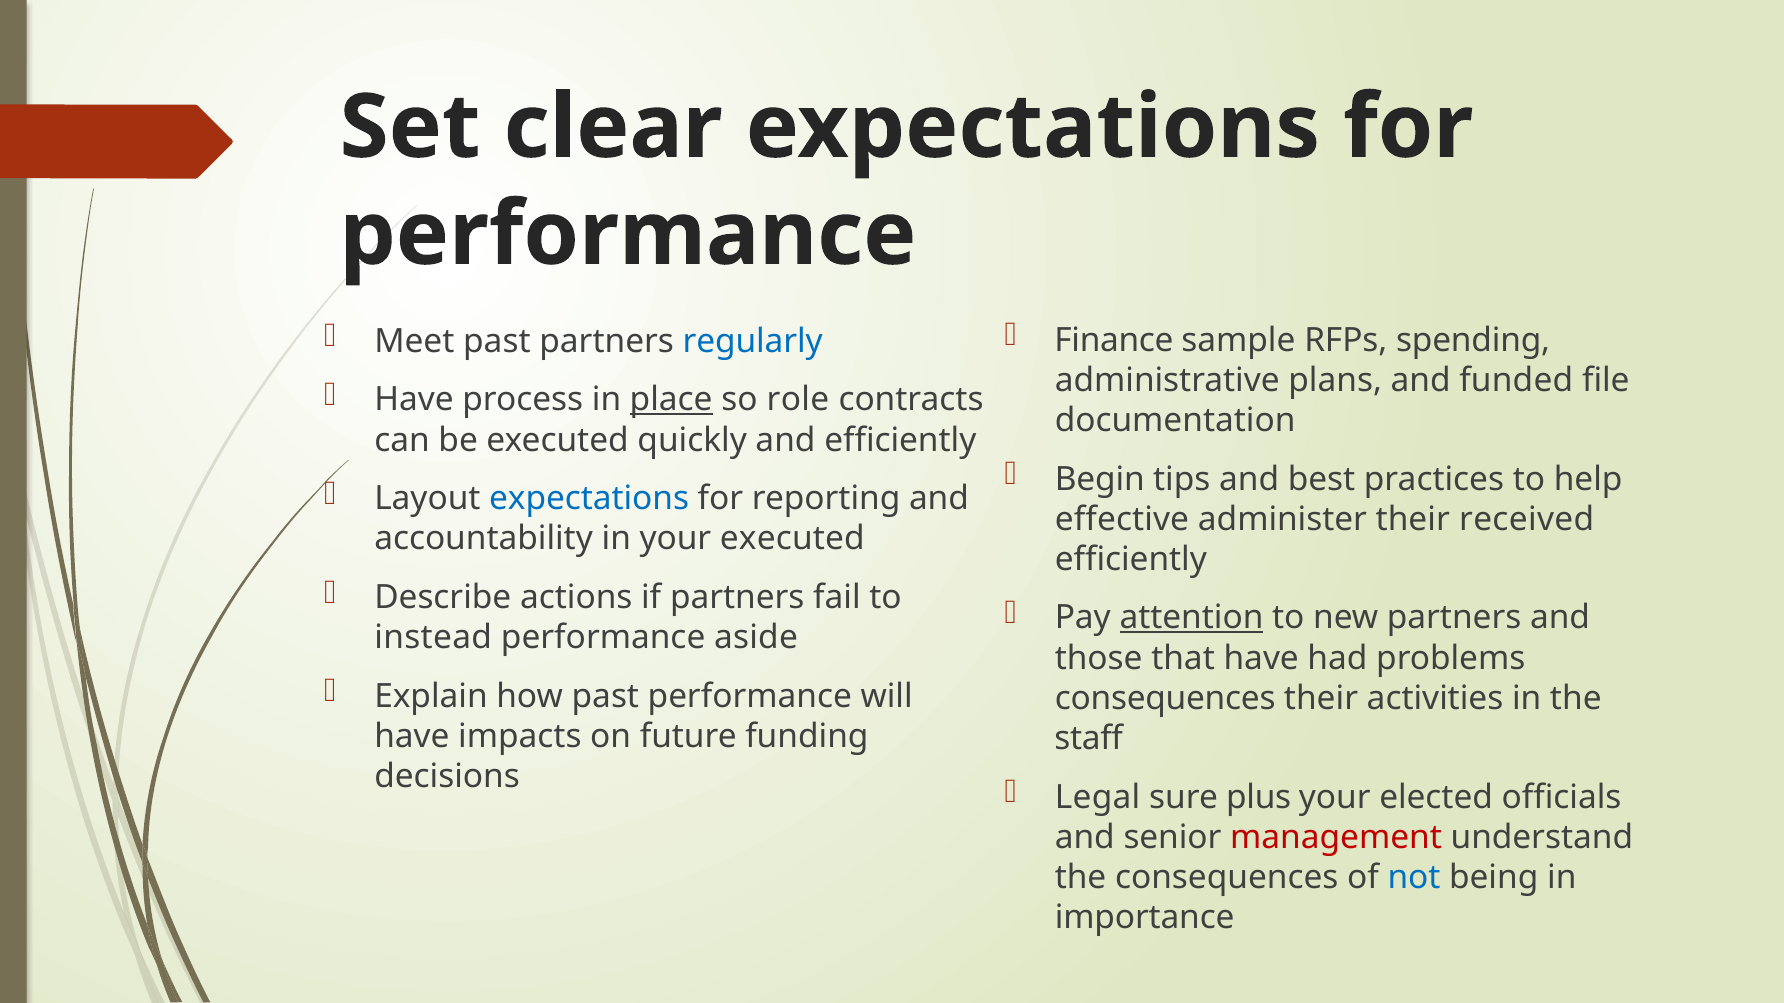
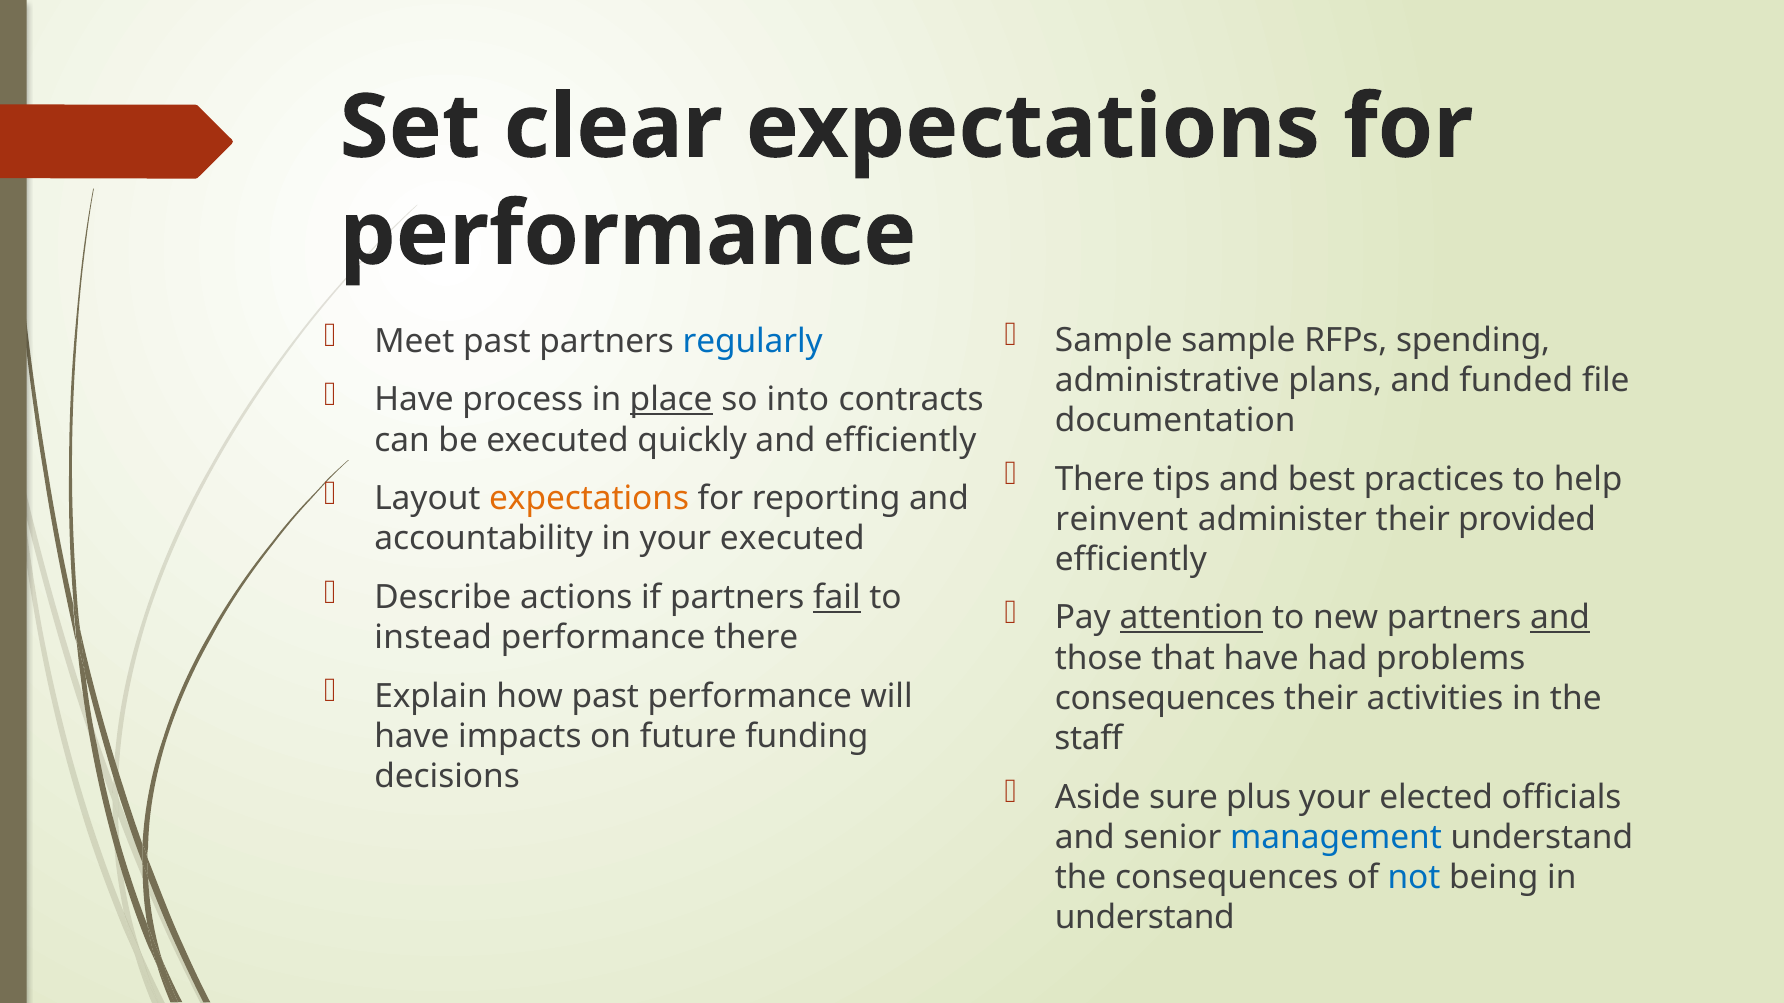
Finance: Finance -> Sample (1114, 340)
role: role -> into (798, 400)
Begin: Begin -> There (1100, 479)
expectations colour: blue -> orange (589, 499)
effective: effective -> reinvent (1122, 519)
received: received -> provided (1527, 519)
fail underline: none -> present (837, 598)
and underline: none -> present (1560, 618)
performance aside: aside -> there (756, 638)
Legal: Legal -> Aside (1098, 797)
management colour: red -> blue (1336, 838)
importance: importance -> understand (1145, 918)
